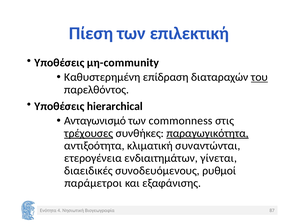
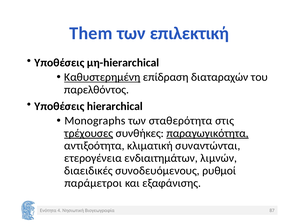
Πίεση: Πίεση -> Them (91, 33)
μη-community: μη-community -> μη-hierarchical (123, 63)
Καθυστερημένη underline: none -> present (102, 77)
του underline: present -> none (259, 77)
Ανταγωνισμό: Ανταγωνισμό -> Monographs (95, 121)
commonness: commonness -> σταθερότητα (181, 121)
γίνεται: γίνεται -> λιμνών (219, 158)
